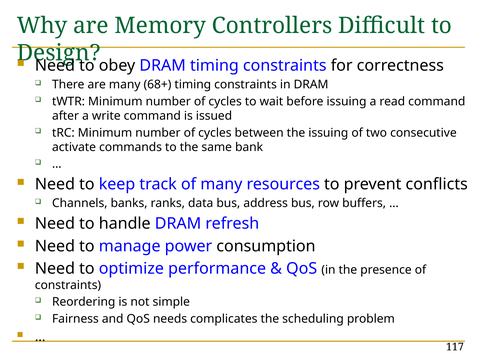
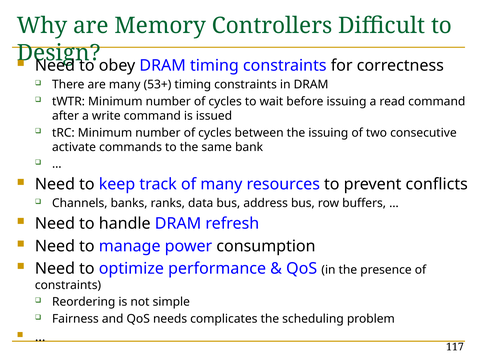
68+: 68+ -> 53+ (157, 85)
